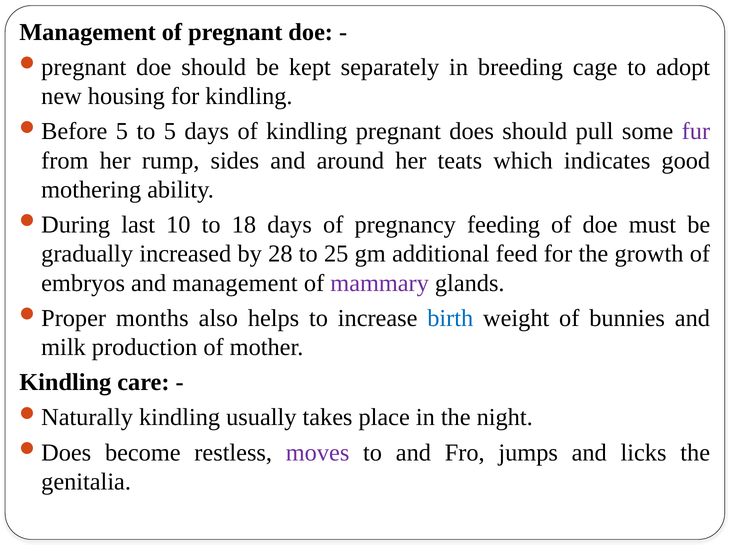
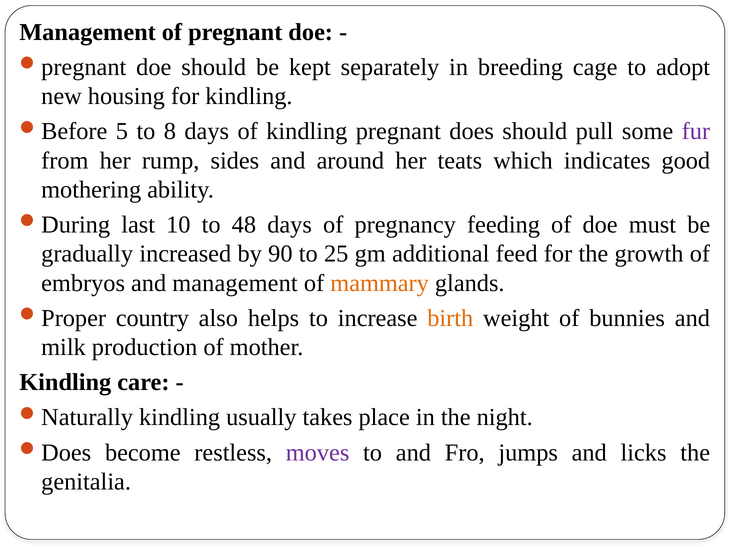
to 5: 5 -> 8 (170, 131)
18: 18 -> 48 (244, 225)
28: 28 -> 90 (280, 254)
mammary colour: purple -> orange (380, 283)
months: months -> country (153, 318)
birth colour: blue -> orange (450, 318)
